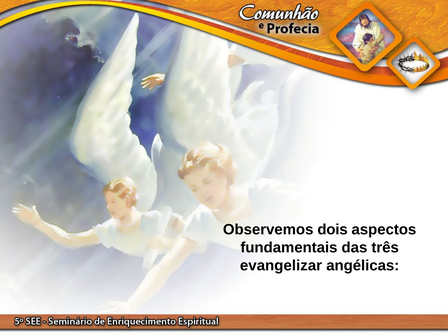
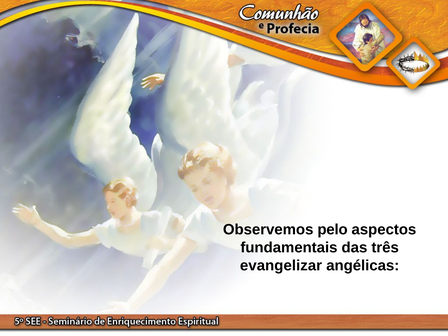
dois: dois -> pelo (333, 230)
